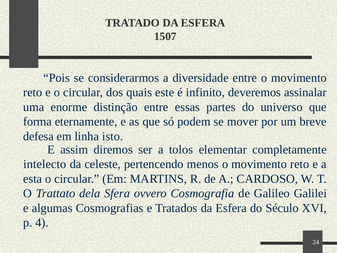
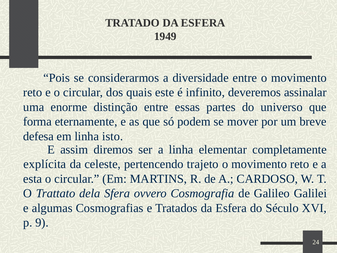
1507: 1507 -> 1949 (165, 36)
a tolos: tolos -> linha (181, 149)
intelecto: intelecto -> explícita (45, 164)
menos: menos -> trajeto (203, 164)
4: 4 -> 9 (42, 222)
